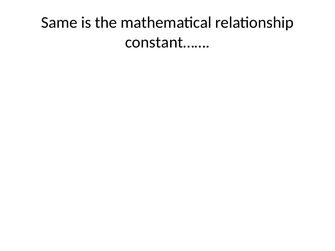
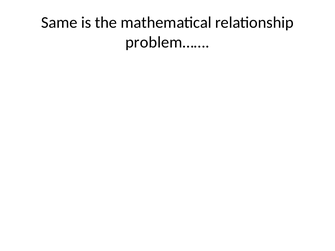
constant……: constant…… -> problem…… (167, 42)
